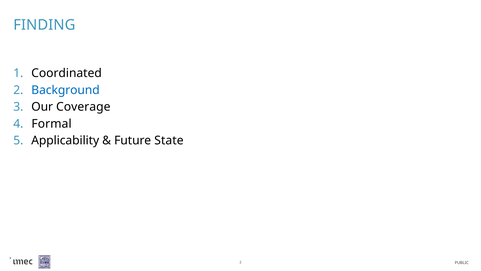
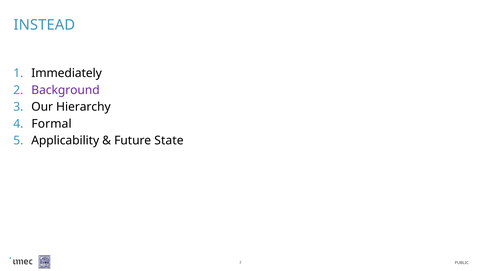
FINDING: FINDING -> INSTEAD (44, 25)
Coordinated: Coordinated -> Immediately (67, 73)
Background colour: blue -> purple (65, 90)
Coverage: Coverage -> Hierarchy (83, 107)
